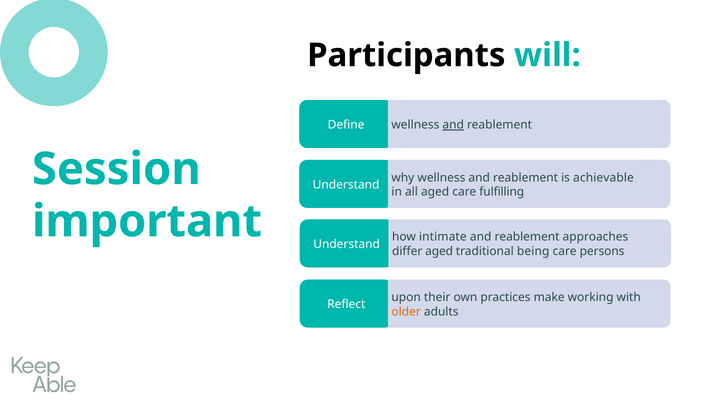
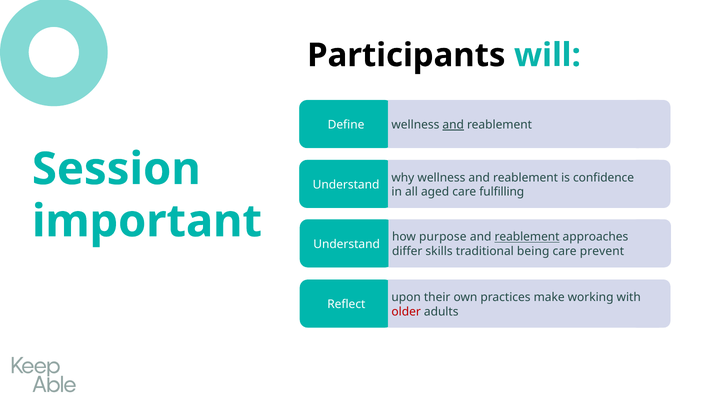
achievable: achievable -> confidence (604, 178)
intimate: intimate -> purpose (443, 237)
reablement underline: none -> present (527, 237)
differ aged: aged -> skills (439, 251)
persons: persons -> prevent (602, 251)
older colour: orange -> red (406, 312)
